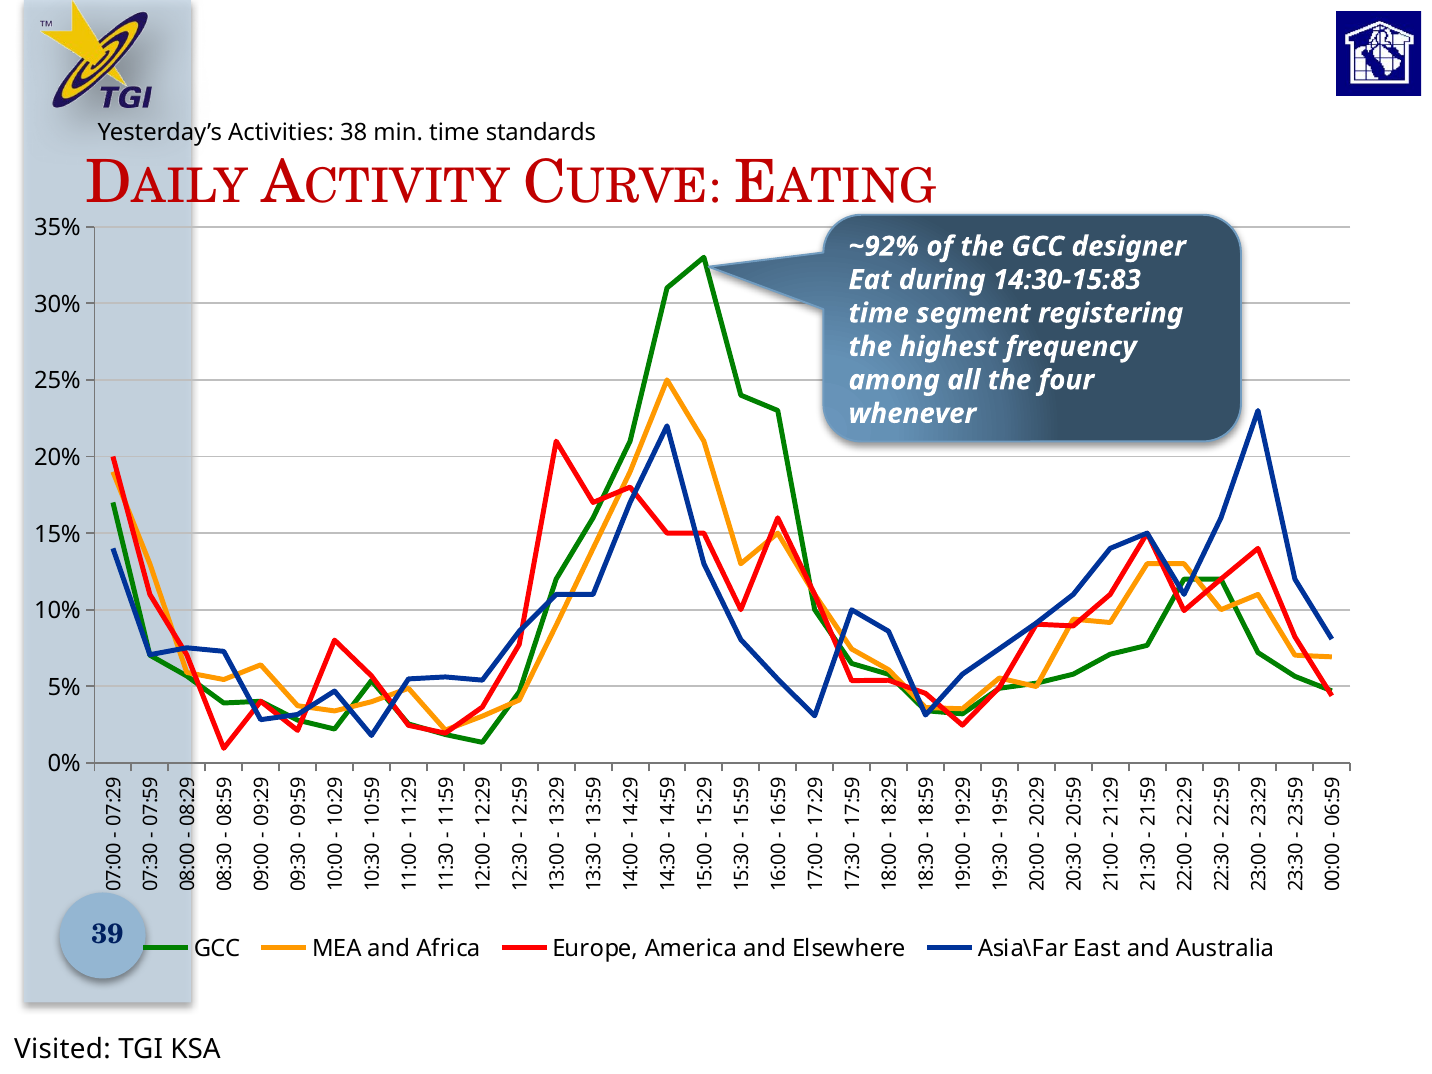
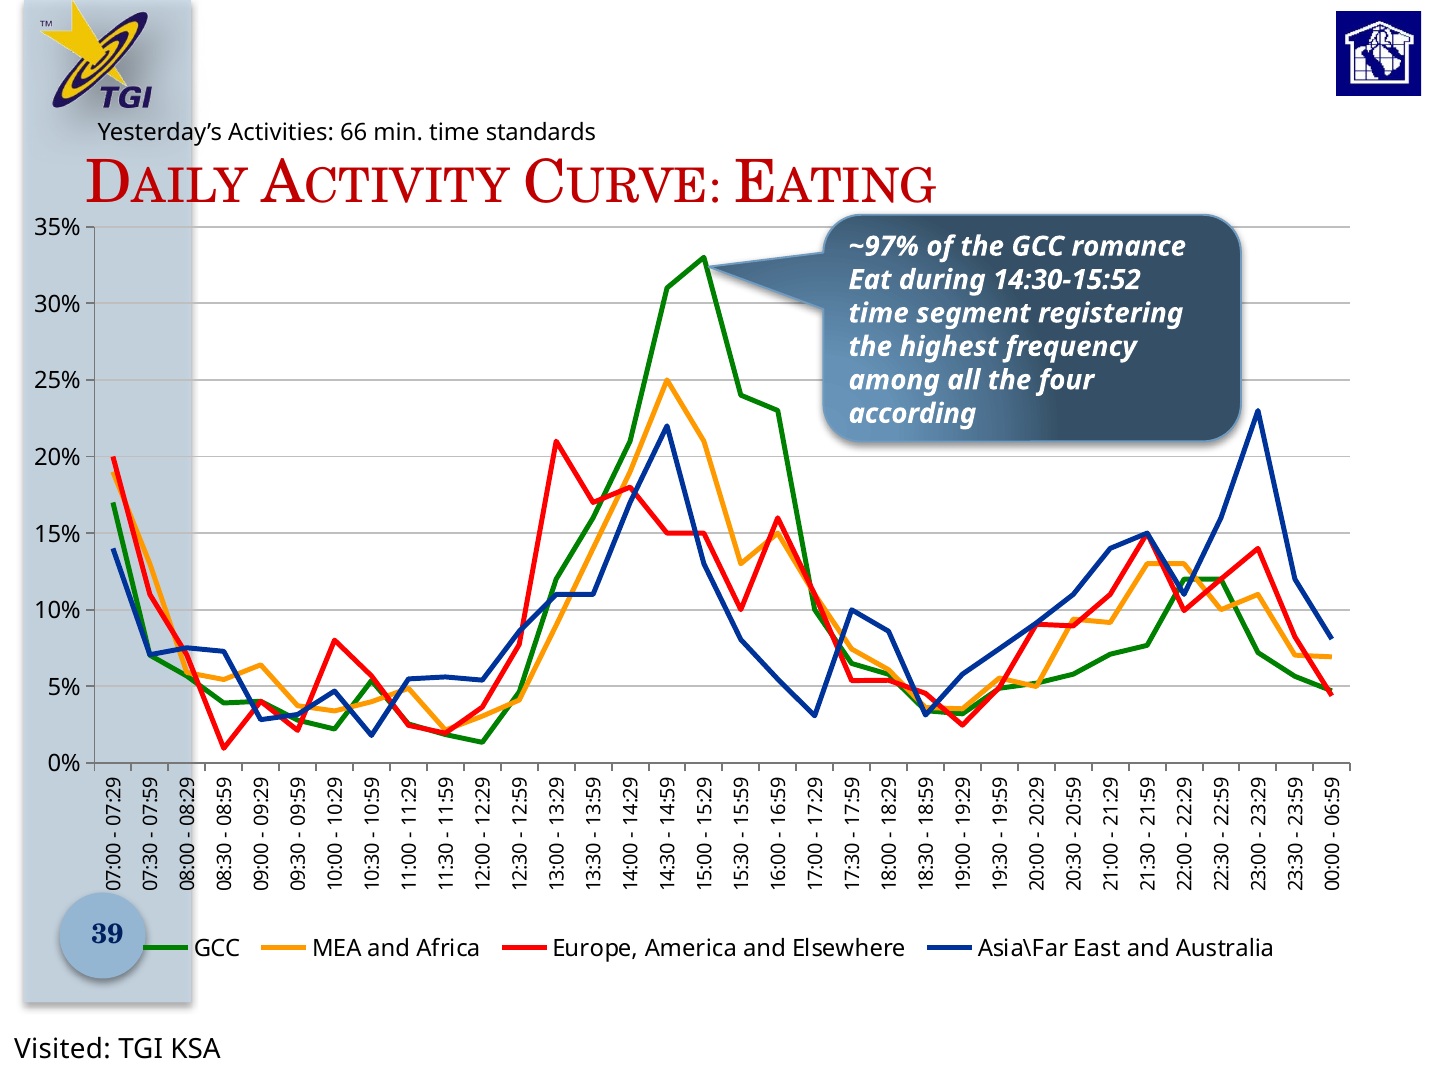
38: 38 -> 66 (354, 133)
~92%: ~92% -> ~97% (884, 246)
designer: designer -> romance (1129, 246)
14:30-15:83: 14:30-15:83 -> 14:30-15:52 (1067, 280)
whenever: whenever -> according (912, 414)
